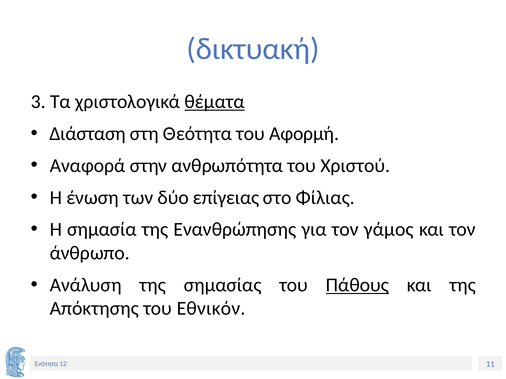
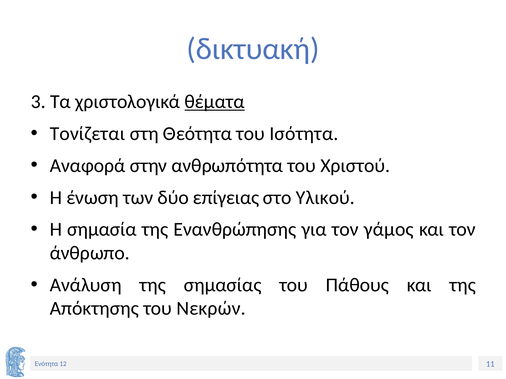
Διάσταση: Διάσταση -> Τονίζεται (87, 134)
Αφορμή: Αφορμή -> Ισότητα (304, 134)
Φίλιας: Φίλιας -> Υλικού (325, 198)
Πάθους underline: present -> none (357, 285)
Εθνικόν: Εθνικόν -> Νεκρών (211, 309)
